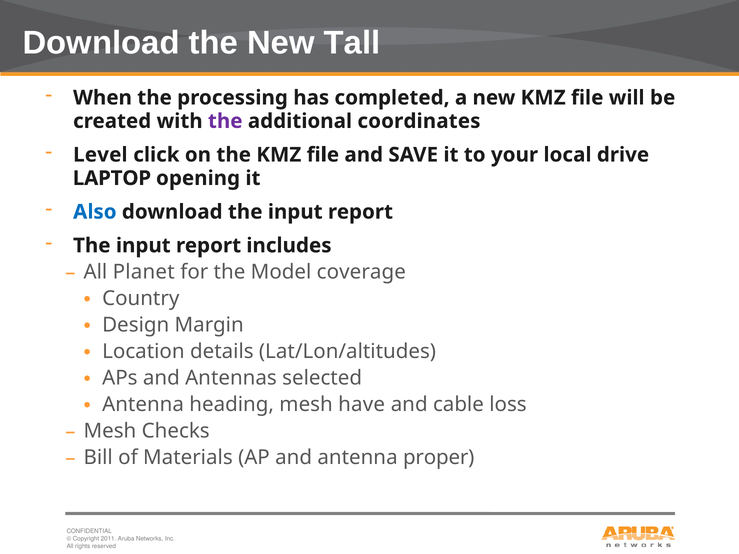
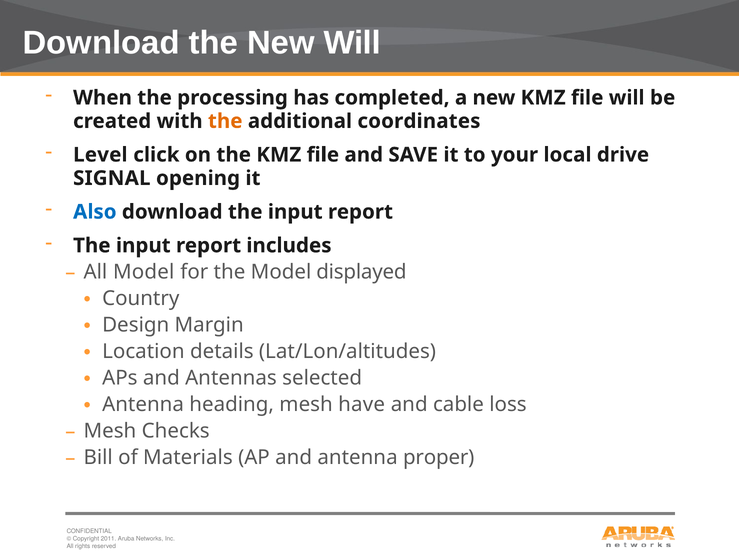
New Tall: Tall -> Will (352, 43)
the colour: purple -> orange (225, 121)
LAPTOP: LAPTOP -> SIGNAL (112, 178)
All Planet: Planet -> Model (144, 272)
coverage: coverage -> displayed (361, 272)
